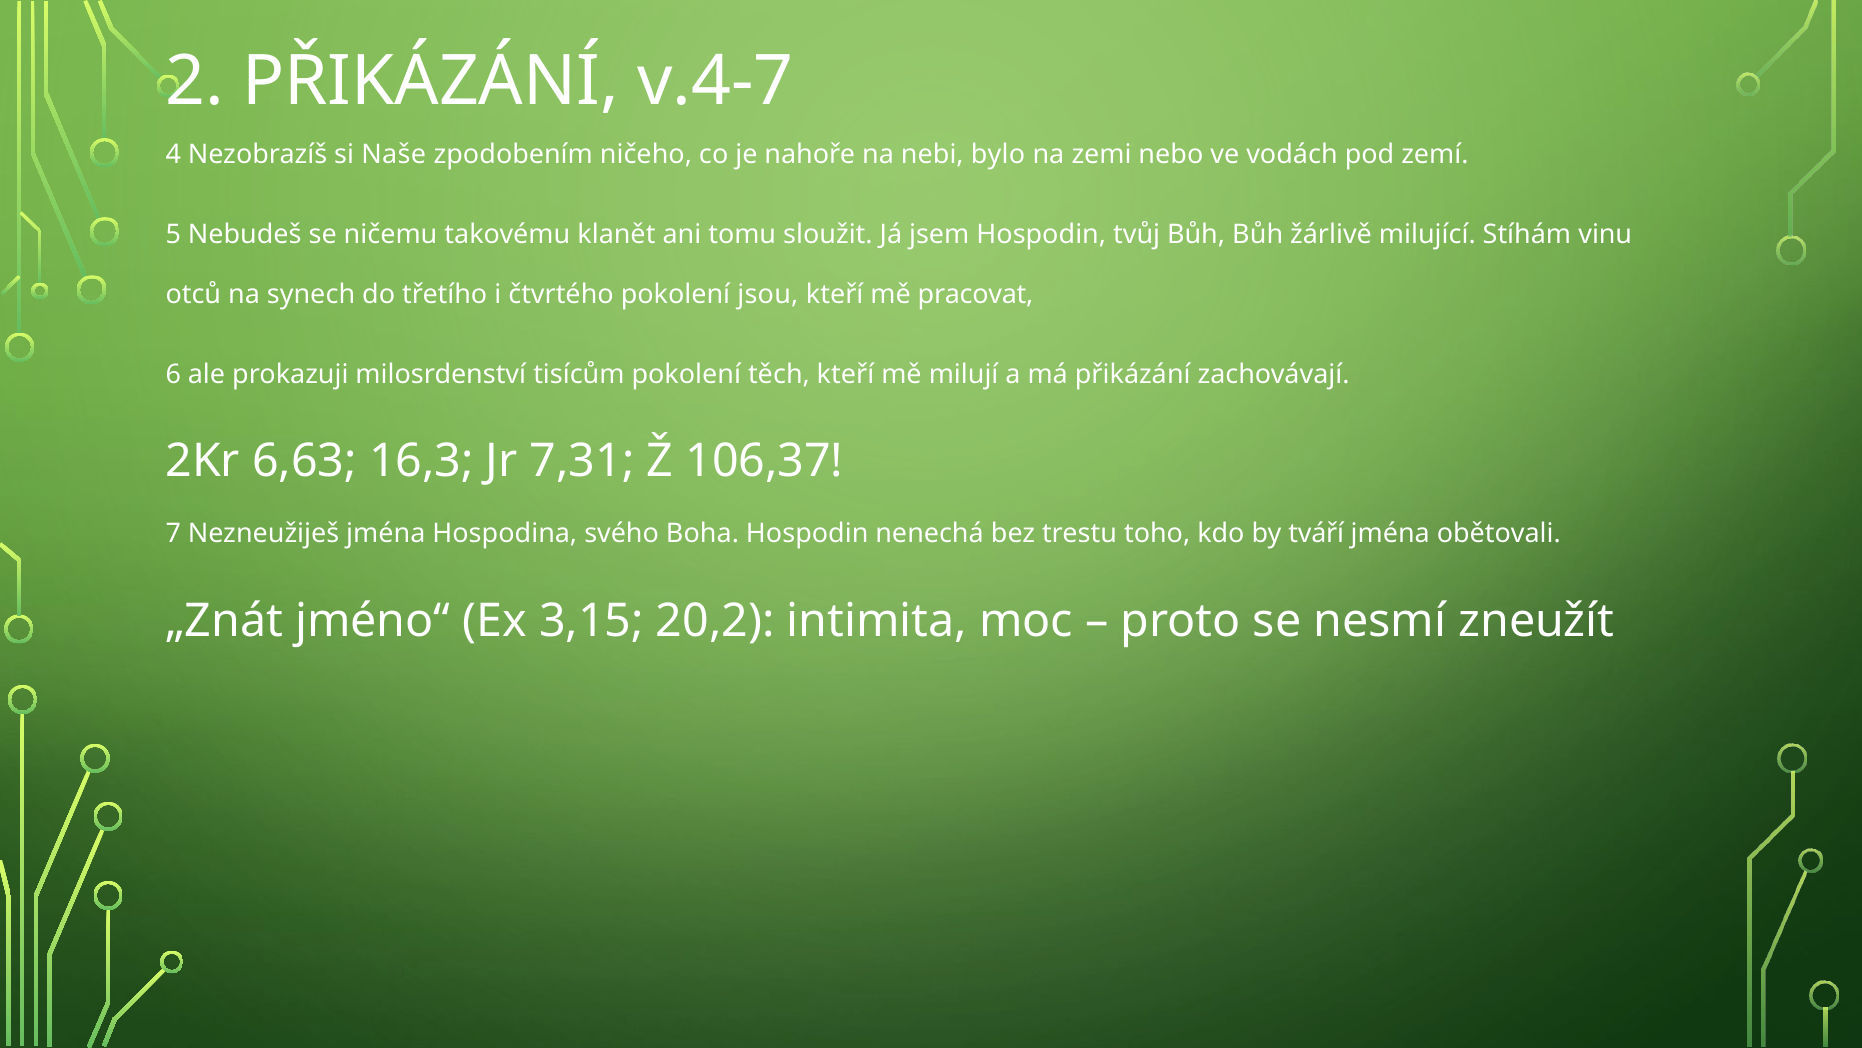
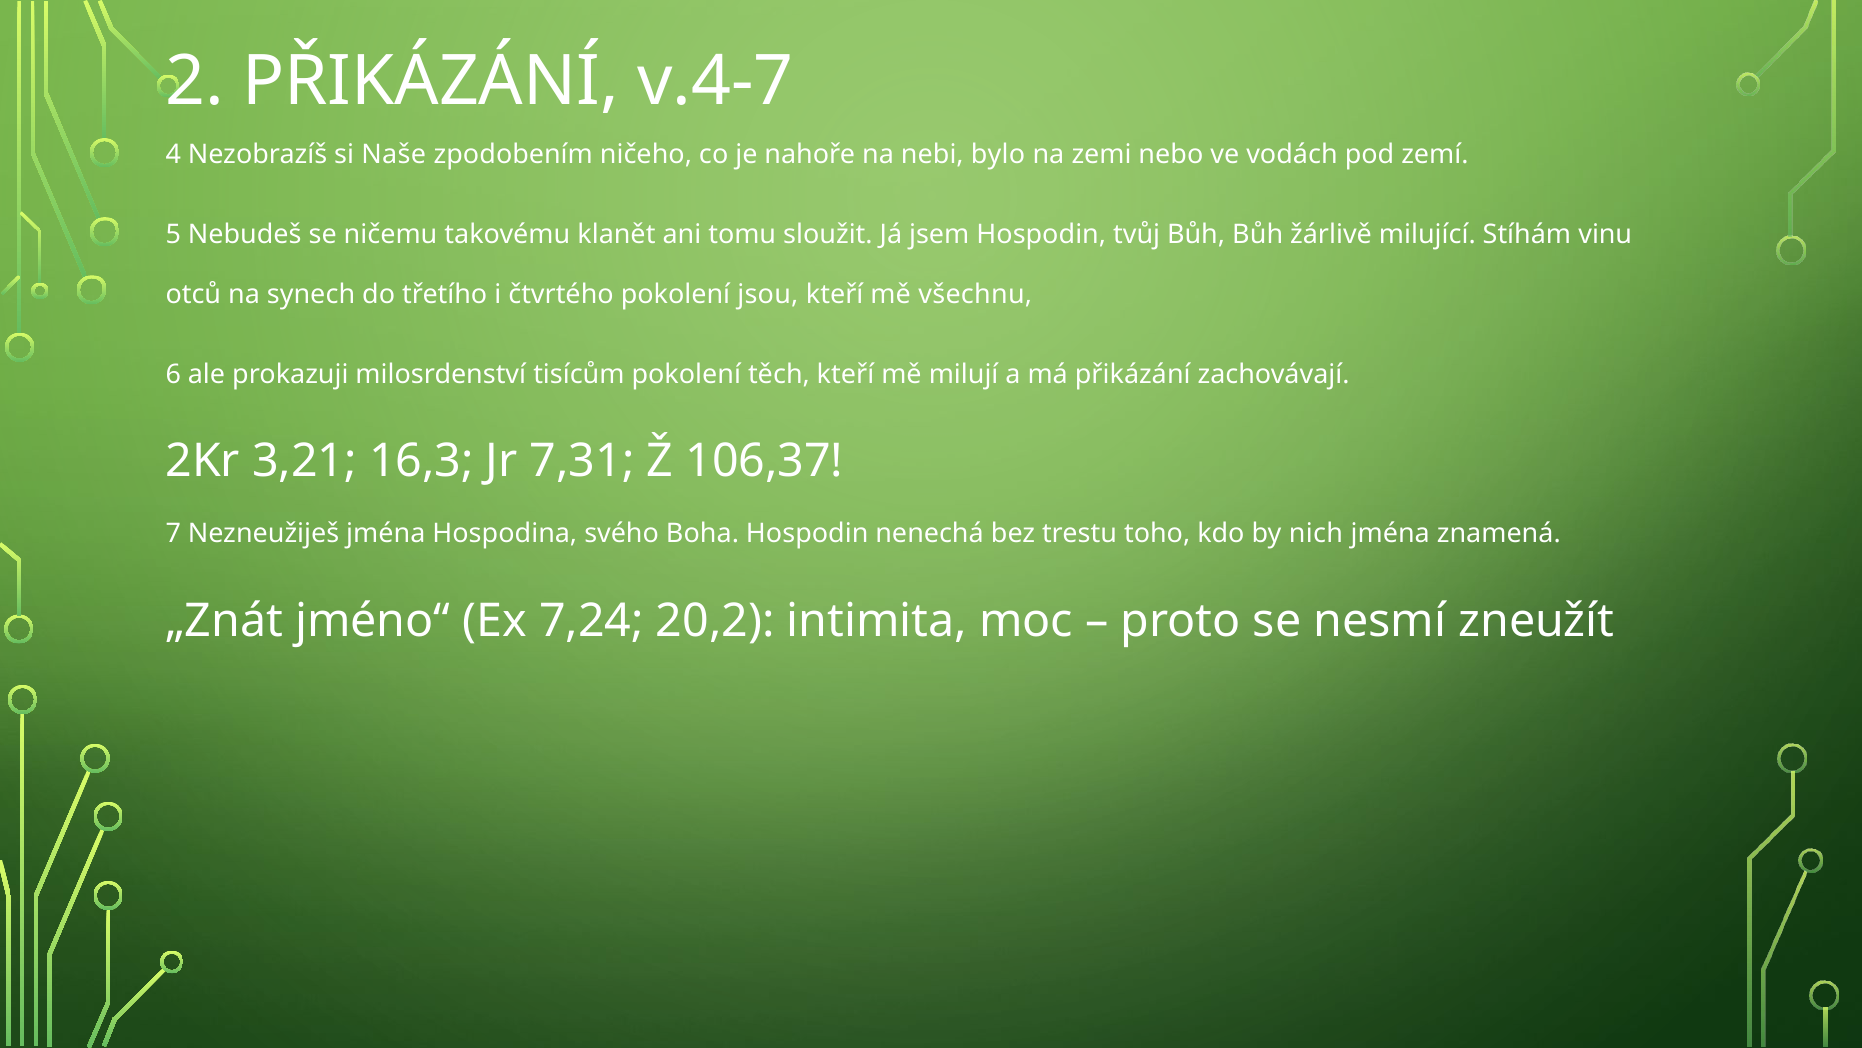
pracovat: pracovat -> všechnu (975, 294)
6,63: 6,63 -> 3,21 (305, 461)
tváří: tváří -> nich (1316, 534)
obětovali: obětovali -> znamená (1499, 534)
3,15: 3,15 -> 7,24 (592, 621)
